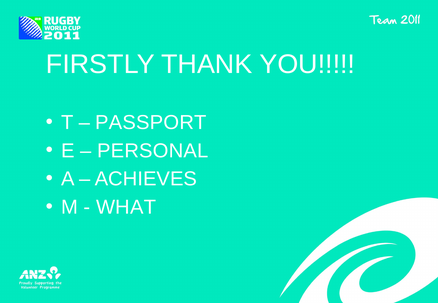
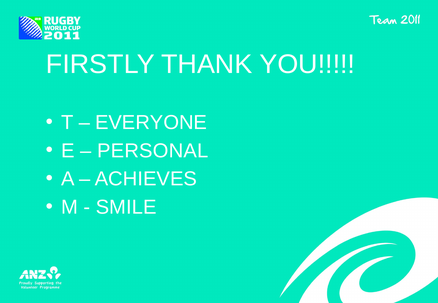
PASSPORT: PASSPORT -> EVERYONE (151, 123)
WHAT: WHAT -> SMILE (126, 207)
